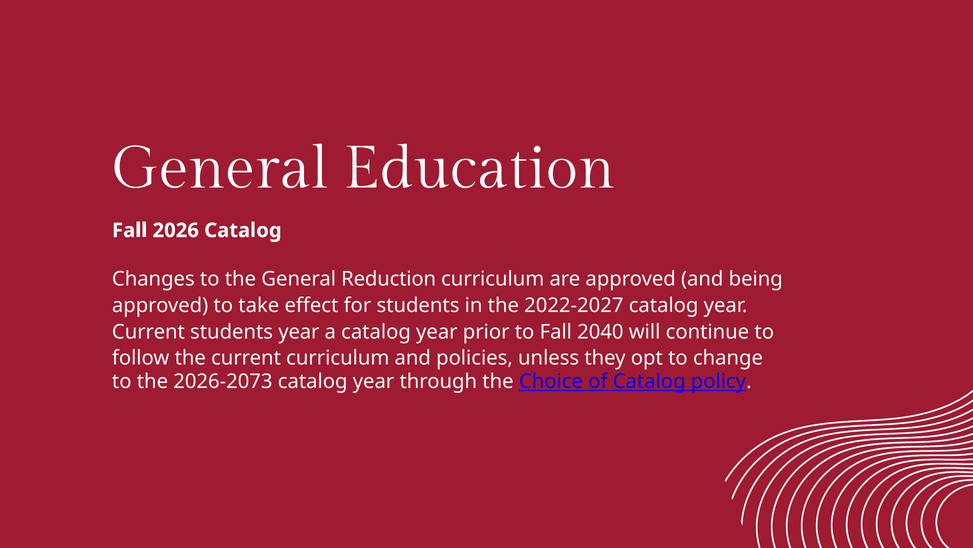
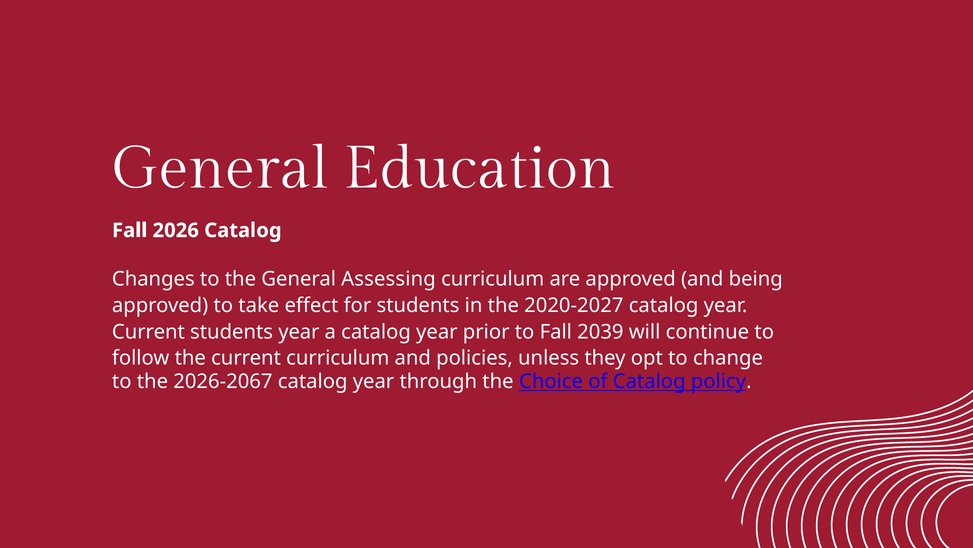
Reduction: Reduction -> Assessing (389, 279)
2022-2027: 2022-2027 -> 2020-2027 (574, 305)
2040: 2040 -> 2039 (600, 331)
2026-2073: 2026-2073 -> 2026-2067 (223, 381)
